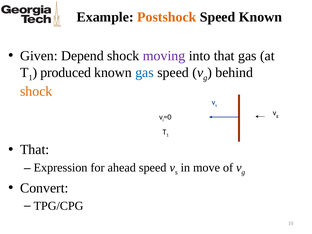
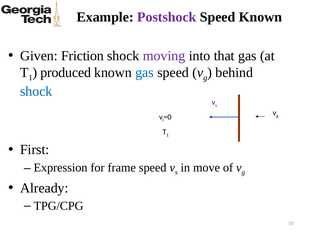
Postshock colour: orange -> purple (167, 17)
Depend: Depend -> Friction (82, 56)
shock colour: orange -> blue (36, 91)
That: That -> First (35, 150)
ahead: ahead -> frame (122, 168)
Convert: Convert -> Already (44, 188)
